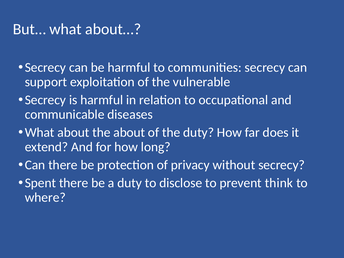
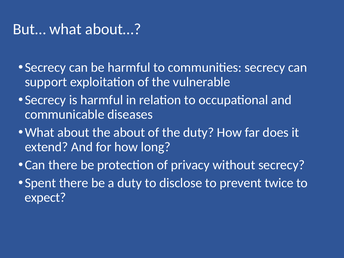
think: think -> twice (279, 183)
where: where -> expect (45, 197)
